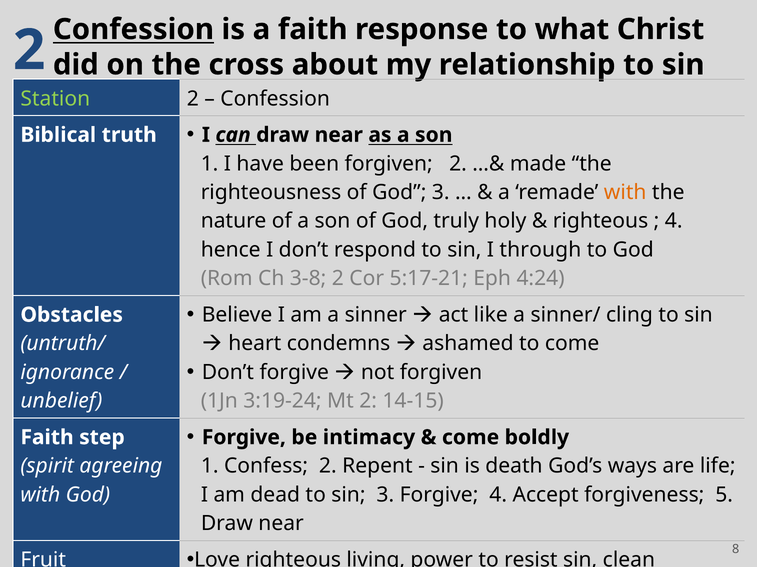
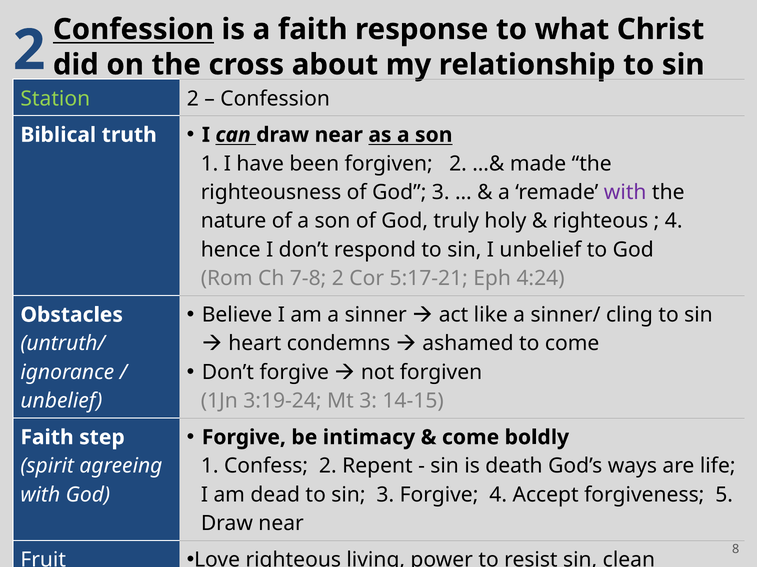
with colour: orange -> purple (625, 193)
I through: through -> unbelief (540, 250)
3-8: 3-8 -> 7-8 (308, 279)
Mt 2: 2 -> 3 (368, 402)
